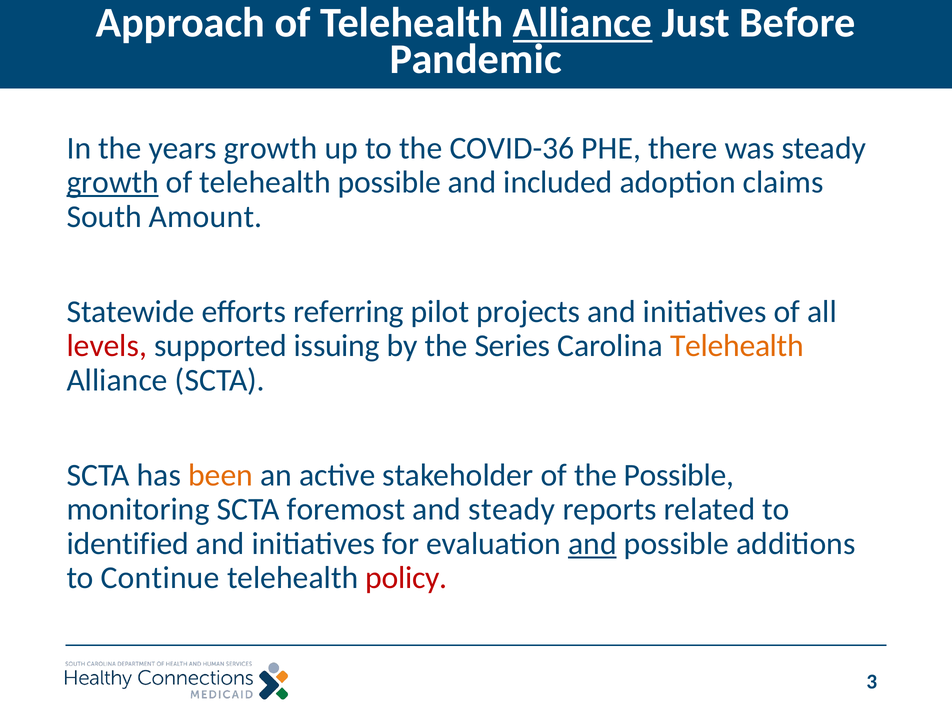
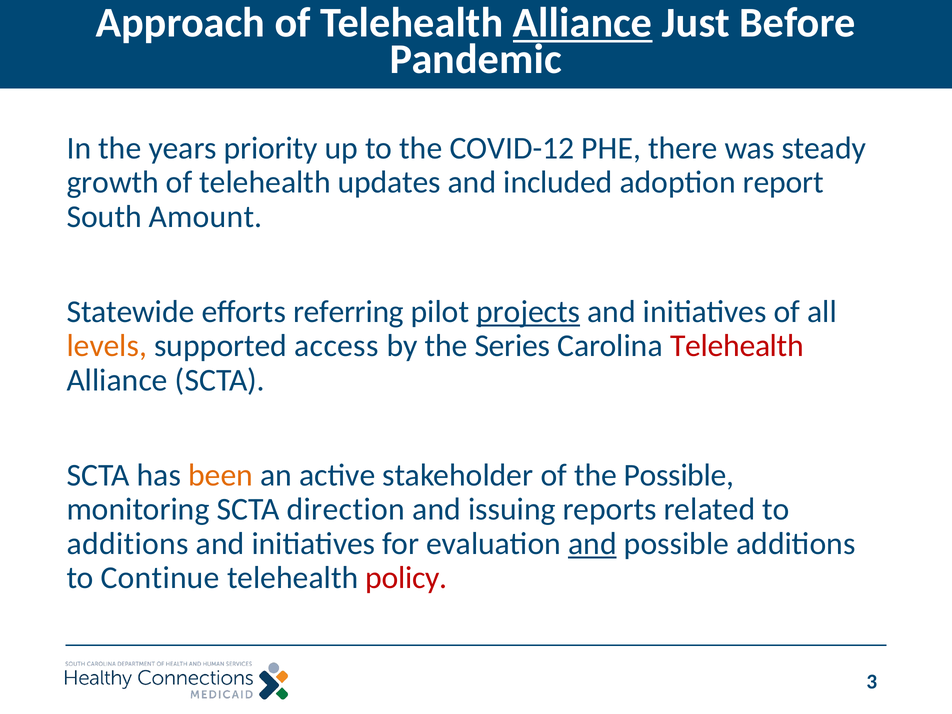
years growth: growth -> priority (271, 148)
COVID-36: COVID-36 -> COVID-12 (512, 148)
growth underline: present -> none (113, 183)
telehealth possible: possible -> updates (389, 183)
claims: claims -> report (783, 183)
projects underline: none -> present (528, 312)
levels colour: red -> orange (107, 346)
issuing: issuing -> access (337, 346)
Telehealth colour: orange -> red (737, 346)
foremost: foremost -> direction (346, 509)
and steady: steady -> issuing (512, 509)
identified: identified -> additions (128, 544)
